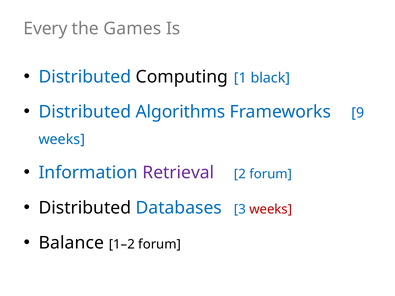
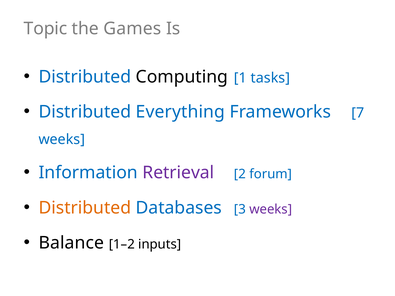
Every: Every -> Topic (45, 29)
black: black -> tasks (270, 78)
Algorithms: Algorithms -> Everything (180, 112)
9: 9 -> 7 (358, 113)
Distributed colour: black -> orange (85, 208)
weeks colour: red -> purple (271, 209)
1–2 forum: forum -> inputs (160, 245)
